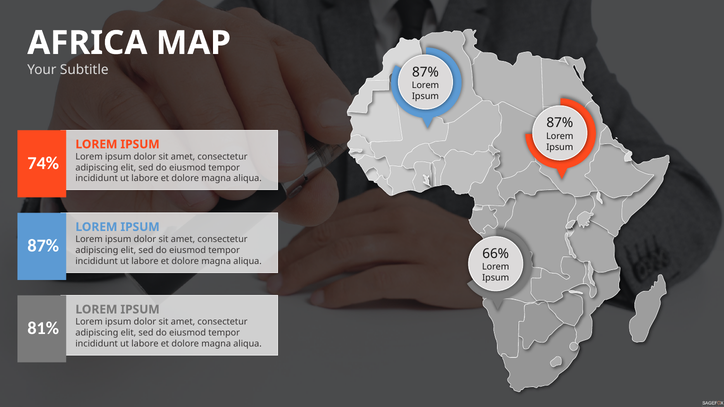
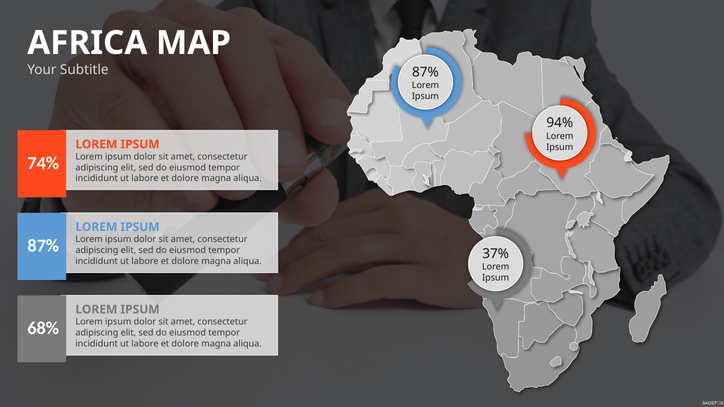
87%: 87% -> 94% (560, 123)
66%: 66% -> 37% (496, 254)
81%: 81% -> 68% (43, 328)
